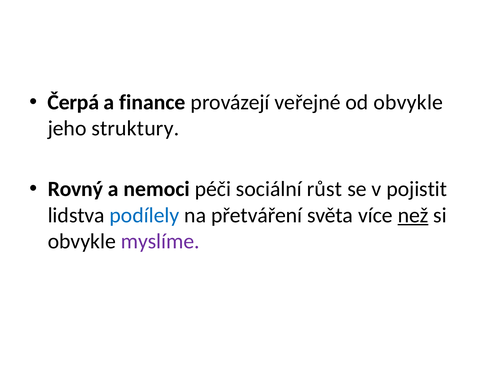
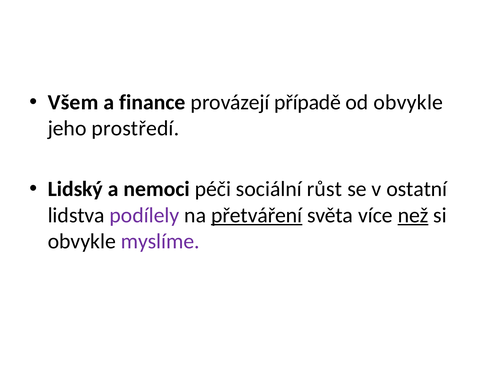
Čerpá: Čerpá -> Všem (73, 103)
veřejné: veřejné -> případě (308, 103)
struktury: struktury -> prostředí (135, 129)
Rovný: Rovný -> Lidský (75, 190)
pojistit: pojistit -> ostatní (417, 190)
podílely colour: blue -> purple (144, 216)
přetváření underline: none -> present (257, 216)
